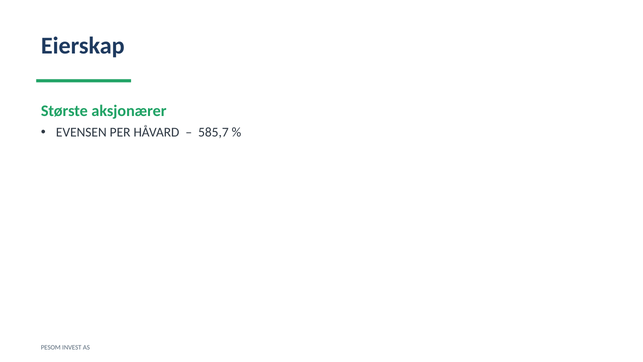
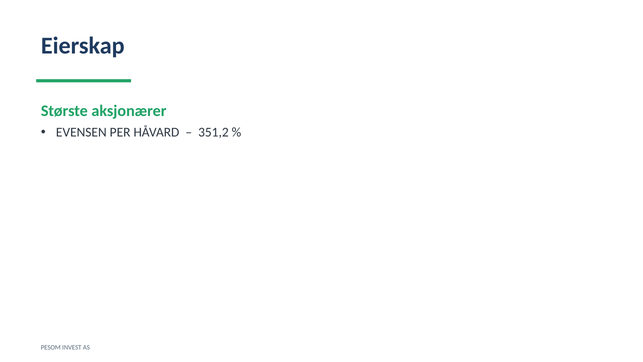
585,7: 585,7 -> 351,2 (213, 132)
